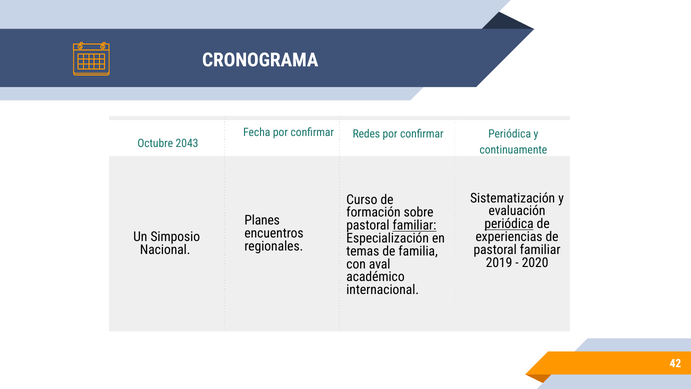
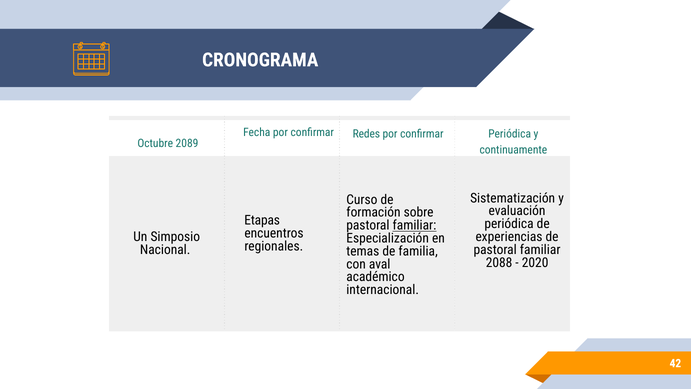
2043: 2043 -> 2089 (187, 144)
Planes: Planes -> Etapas (262, 220)
periódica underline: present -> none (509, 224)
2019: 2019 -> 2088 (499, 262)
